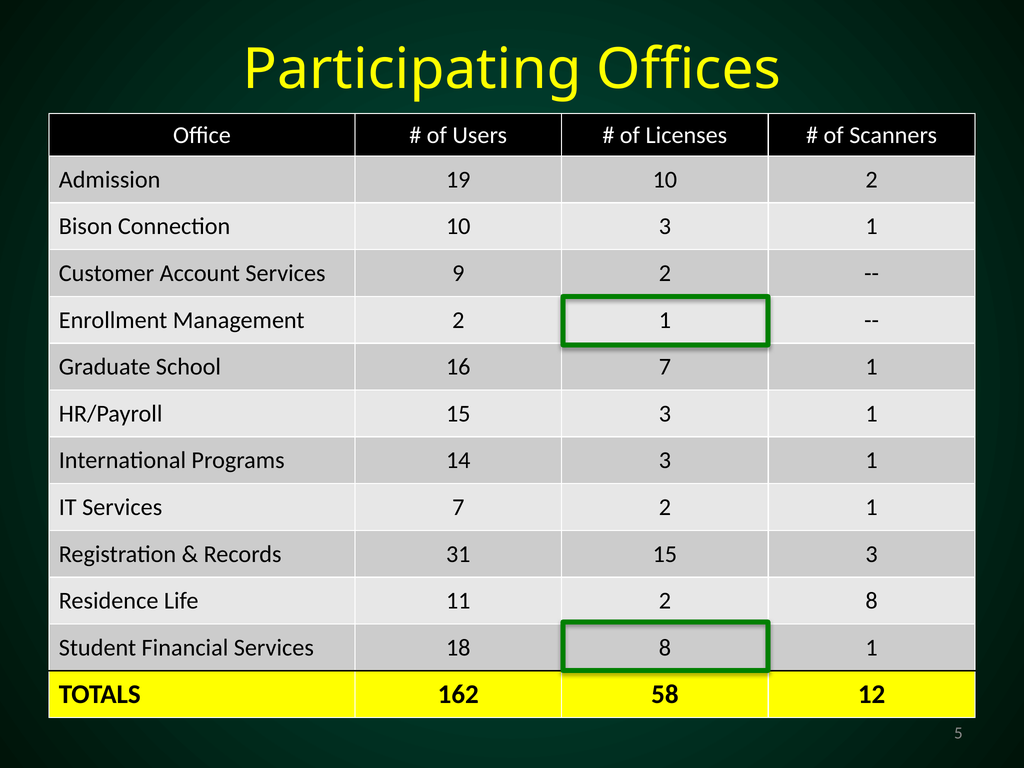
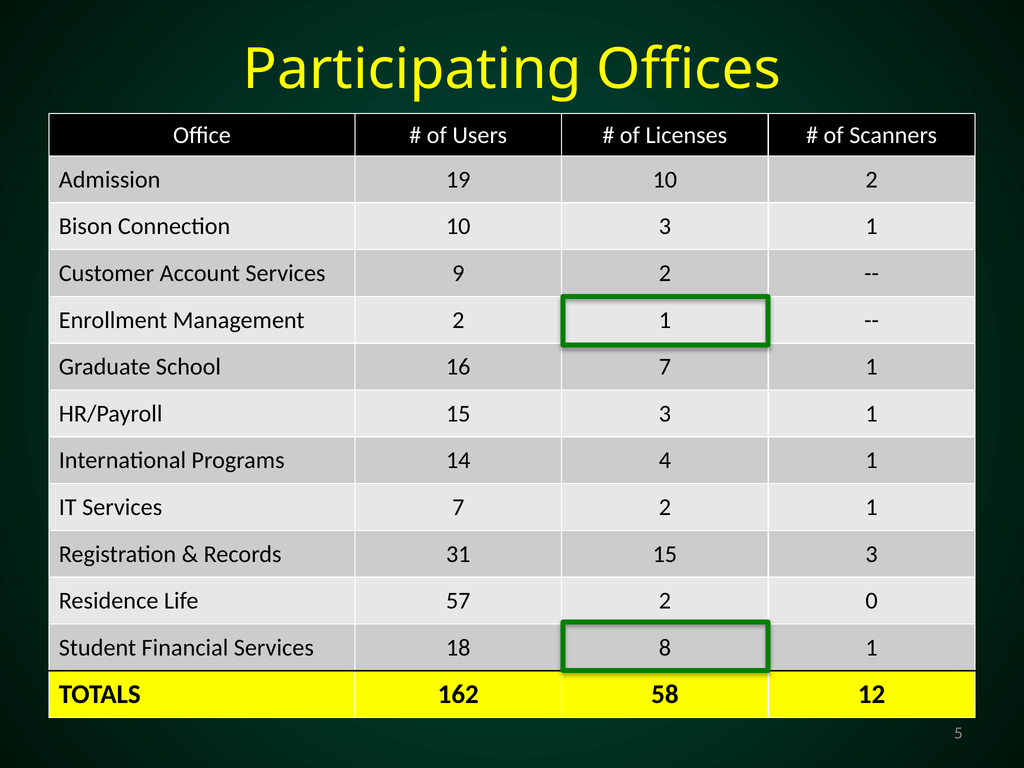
14 3: 3 -> 4 (665, 460)
11: 11 -> 57 (458, 601)
2 8: 8 -> 0 (872, 601)
